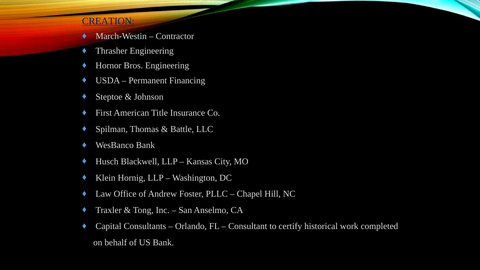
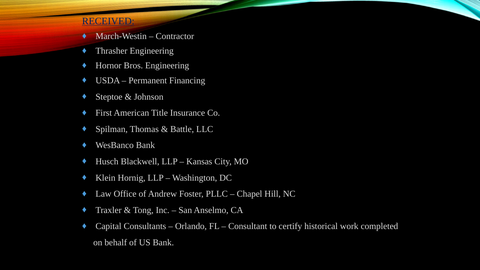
CREATION: CREATION -> RECEIVED (108, 21)
